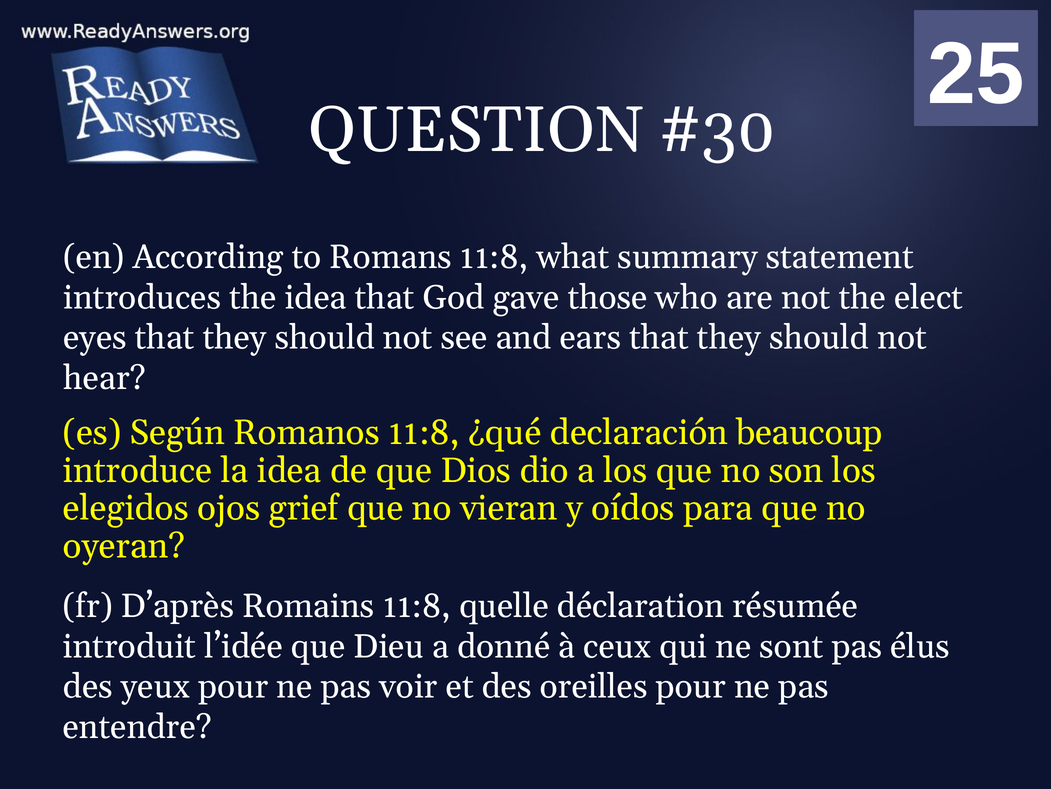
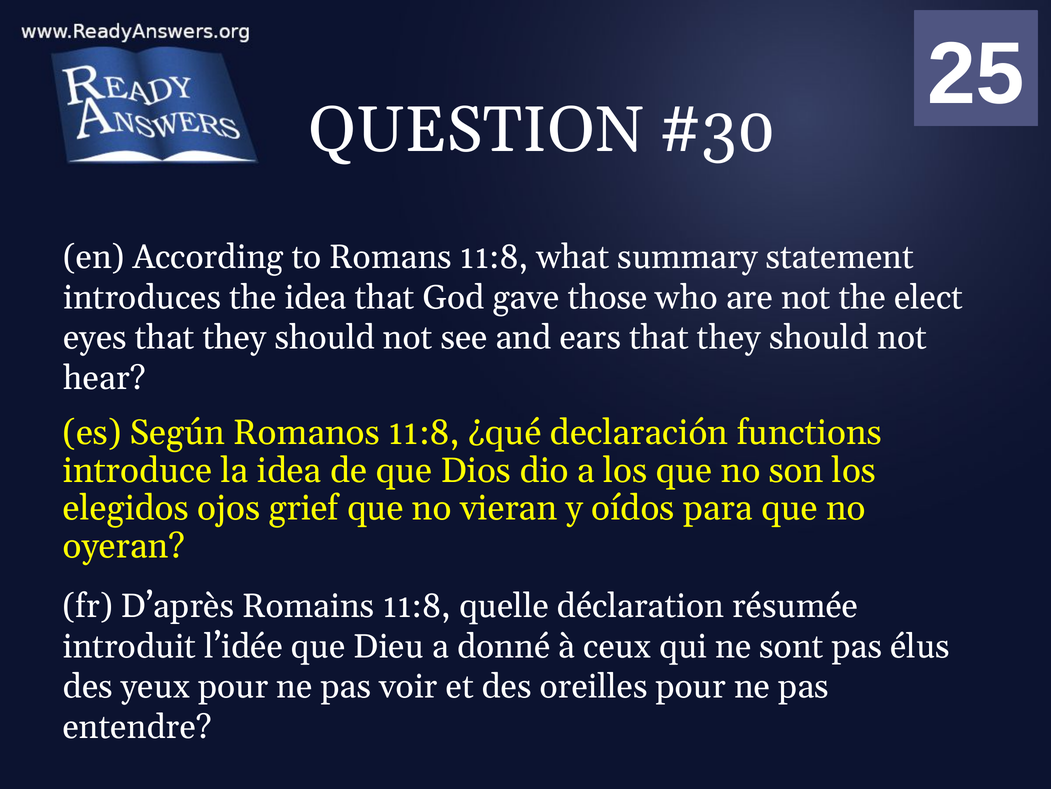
beaucoup: beaucoup -> functions (809, 432)
